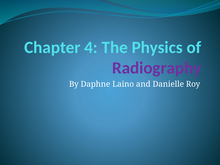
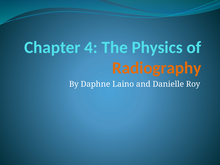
Radiography colour: purple -> orange (157, 68)
